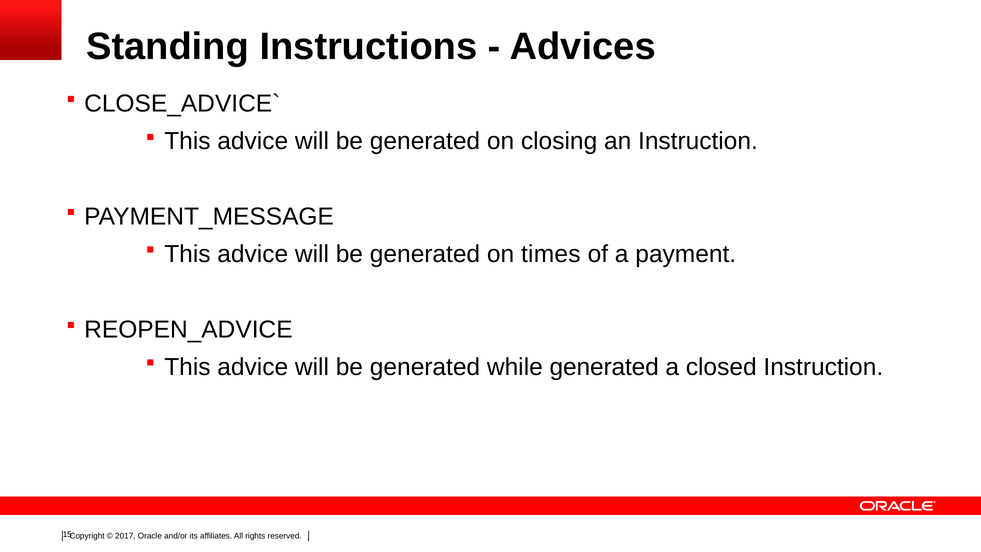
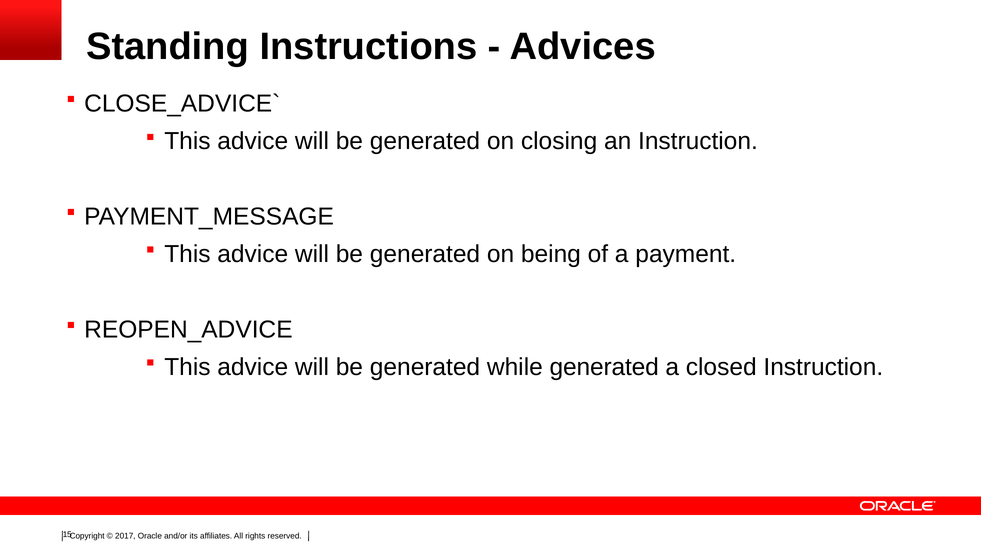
times: times -> being (551, 254)
